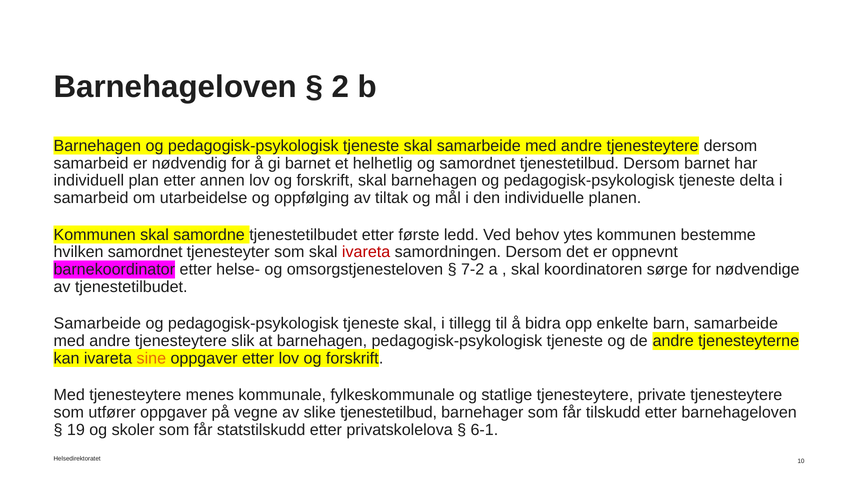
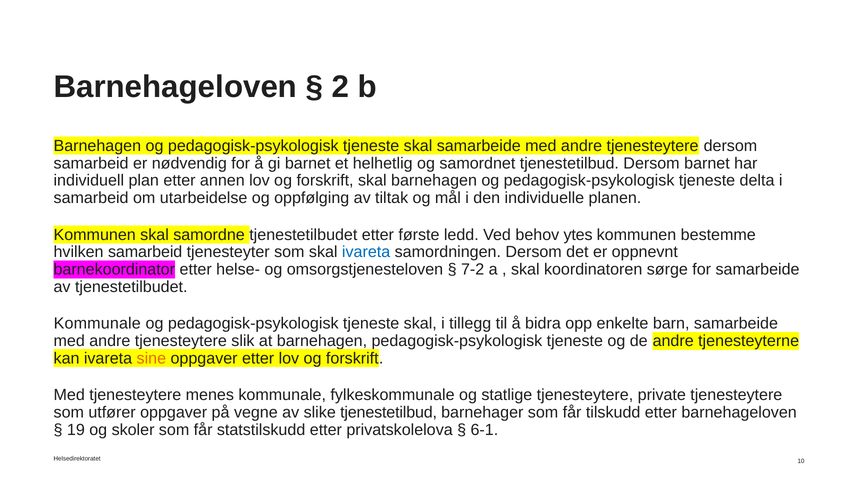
hvilken samordnet: samordnet -> samarbeid (145, 252)
ivareta colour: red -> blue (366, 252)
for nødvendige: nødvendige -> samarbeide (758, 269)
Samarbeide: Samarbeide -> Kommunale (97, 323)
